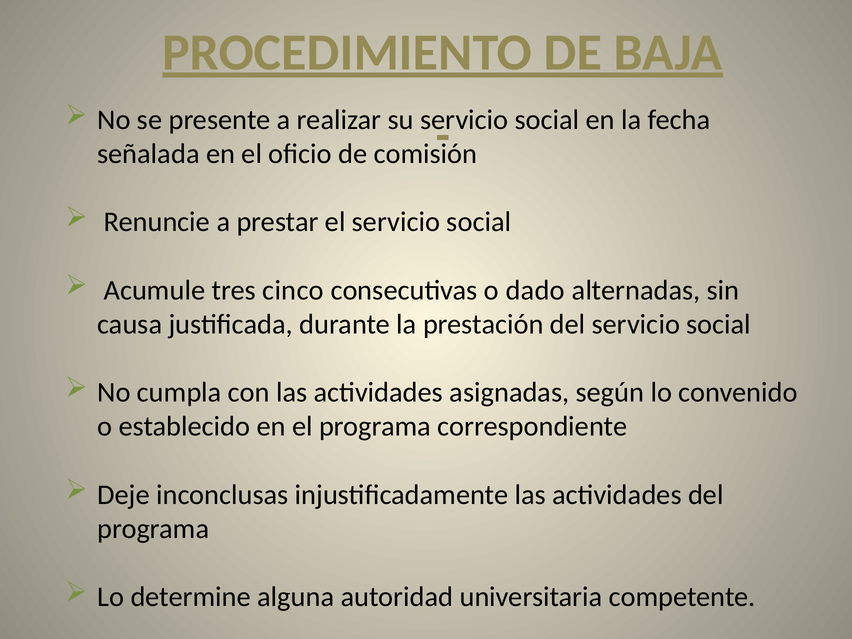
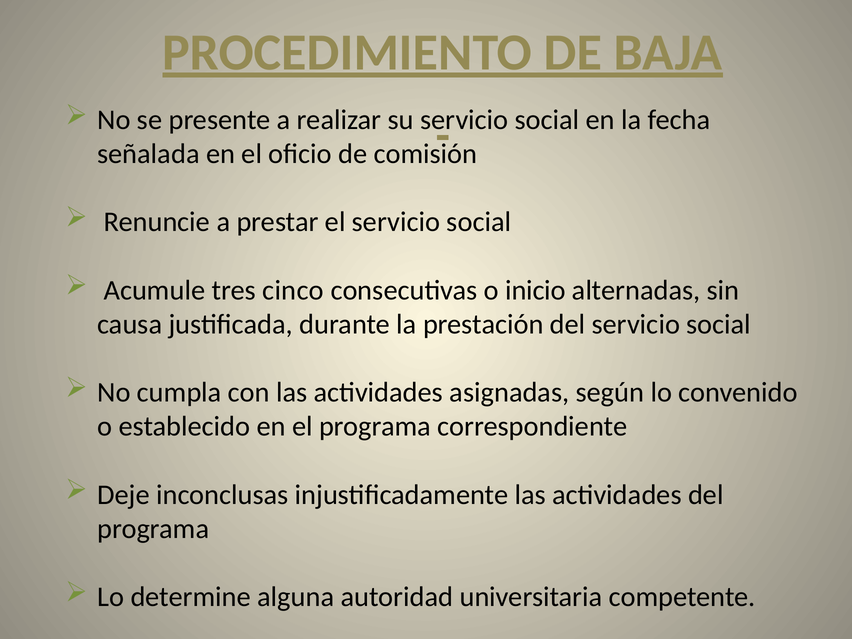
dado: dado -> inicio (535, 290)
